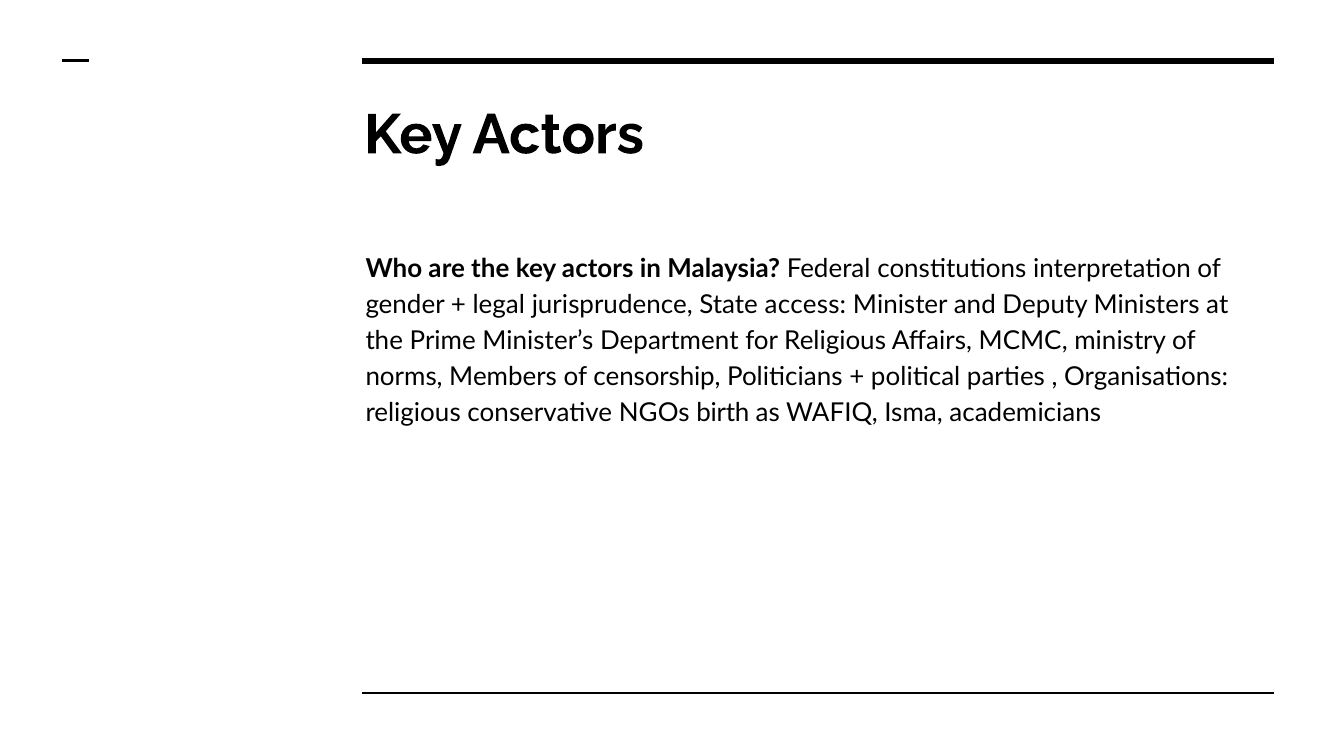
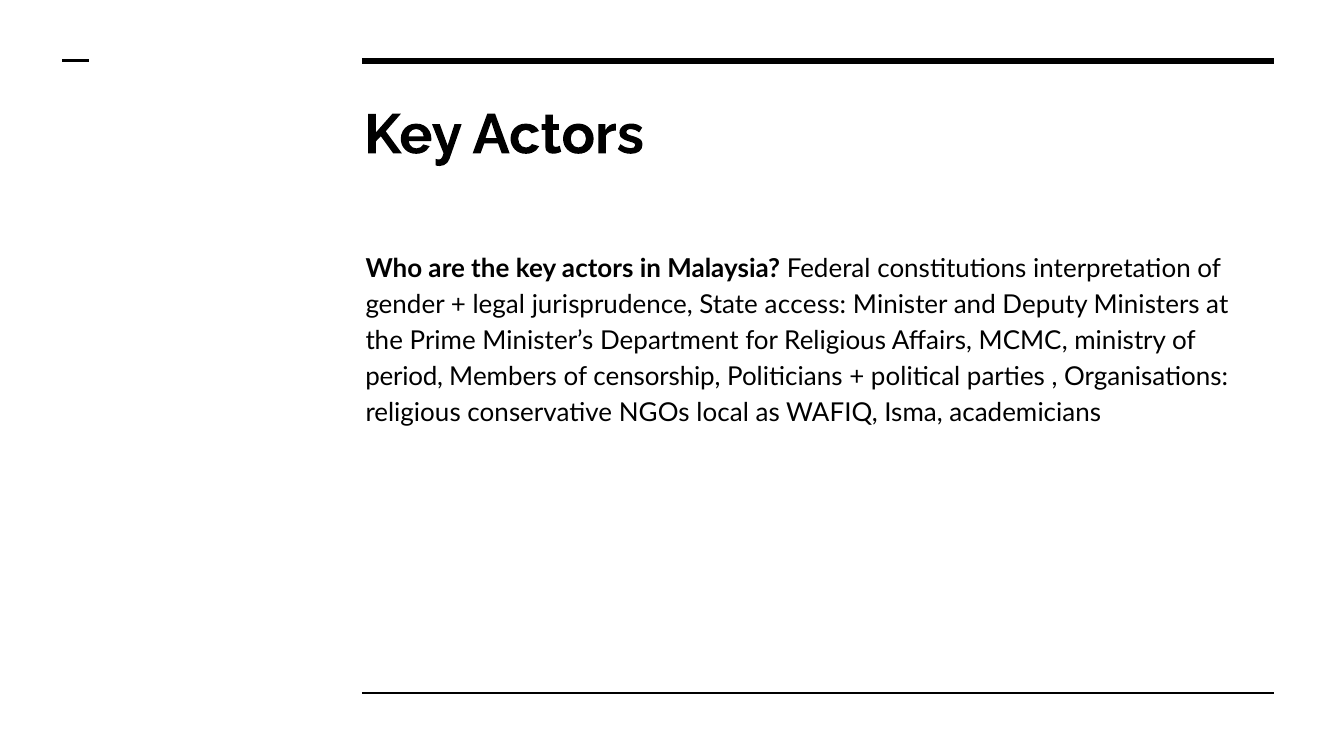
norms: norms -> period (404, 376)
birth: birth -> local (723, 412)
